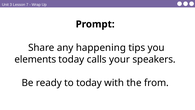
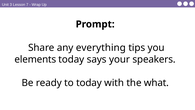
happening: happening -> everything (101, 48)
calls: calls -> says (97, 59)
from: from -> what (156, 83)
